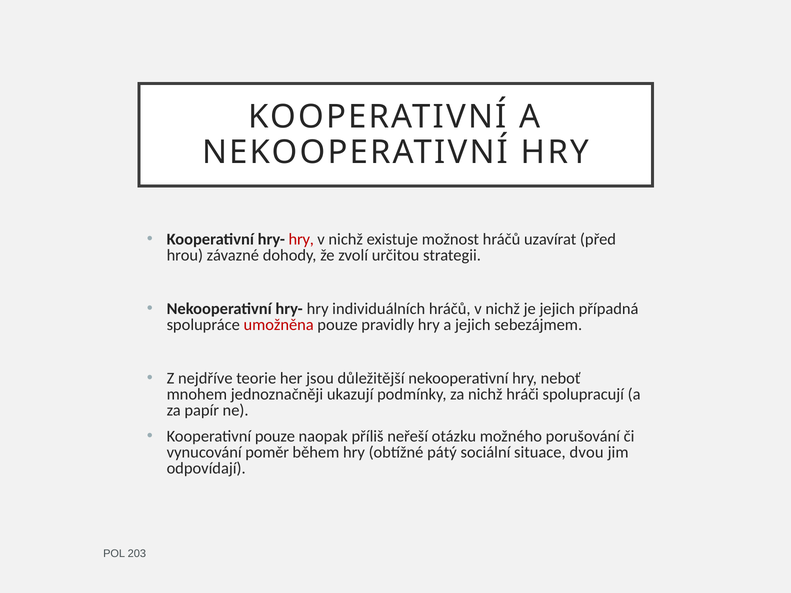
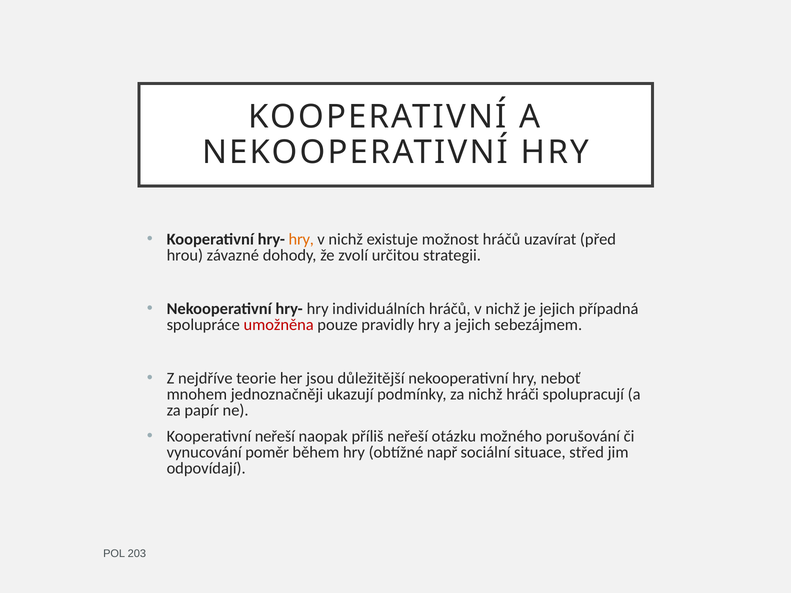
hry colour: red -> orange (301, 240)
Kooperativní pouze: pouze -> neřeší (275, 437)
pátý: pátý -> např (442, 453)
dvou: dvou -> střed (587, 453)
